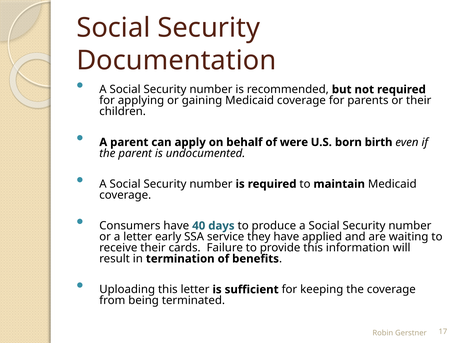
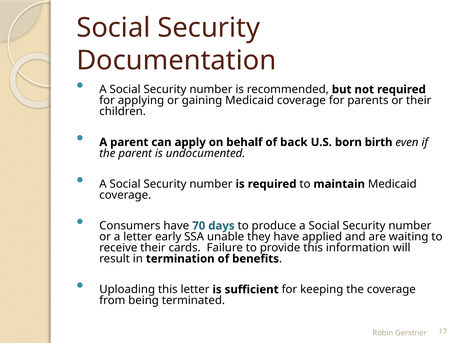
were: were -> back (294, 142)
40: 40 -> 70 (199, 226)
service: service -> unable (226, 237)
